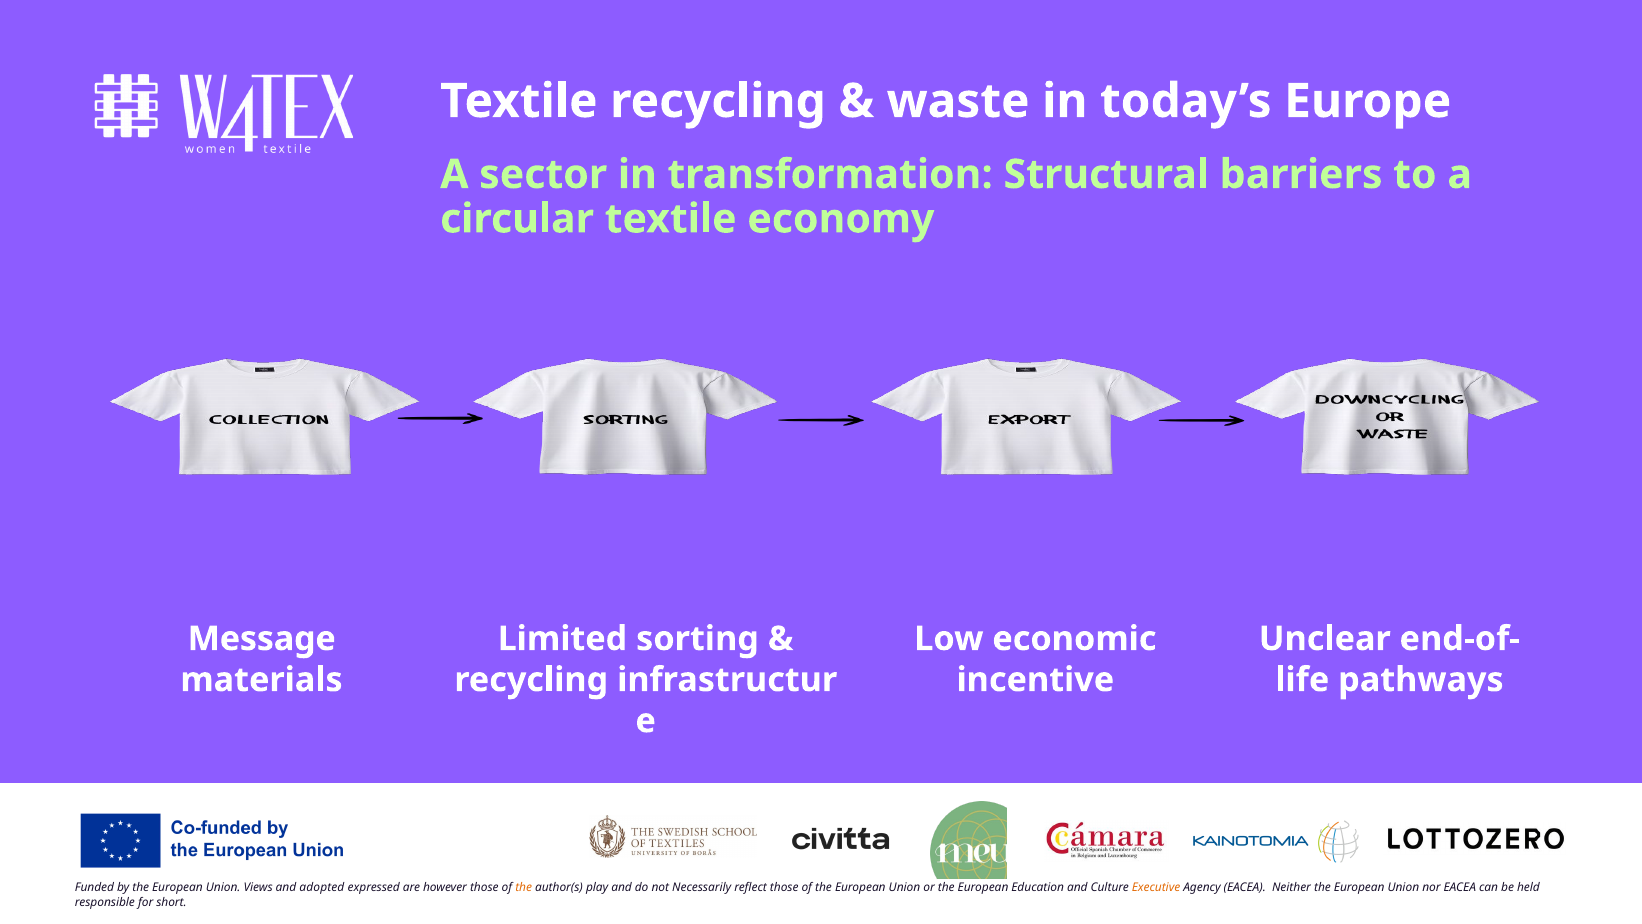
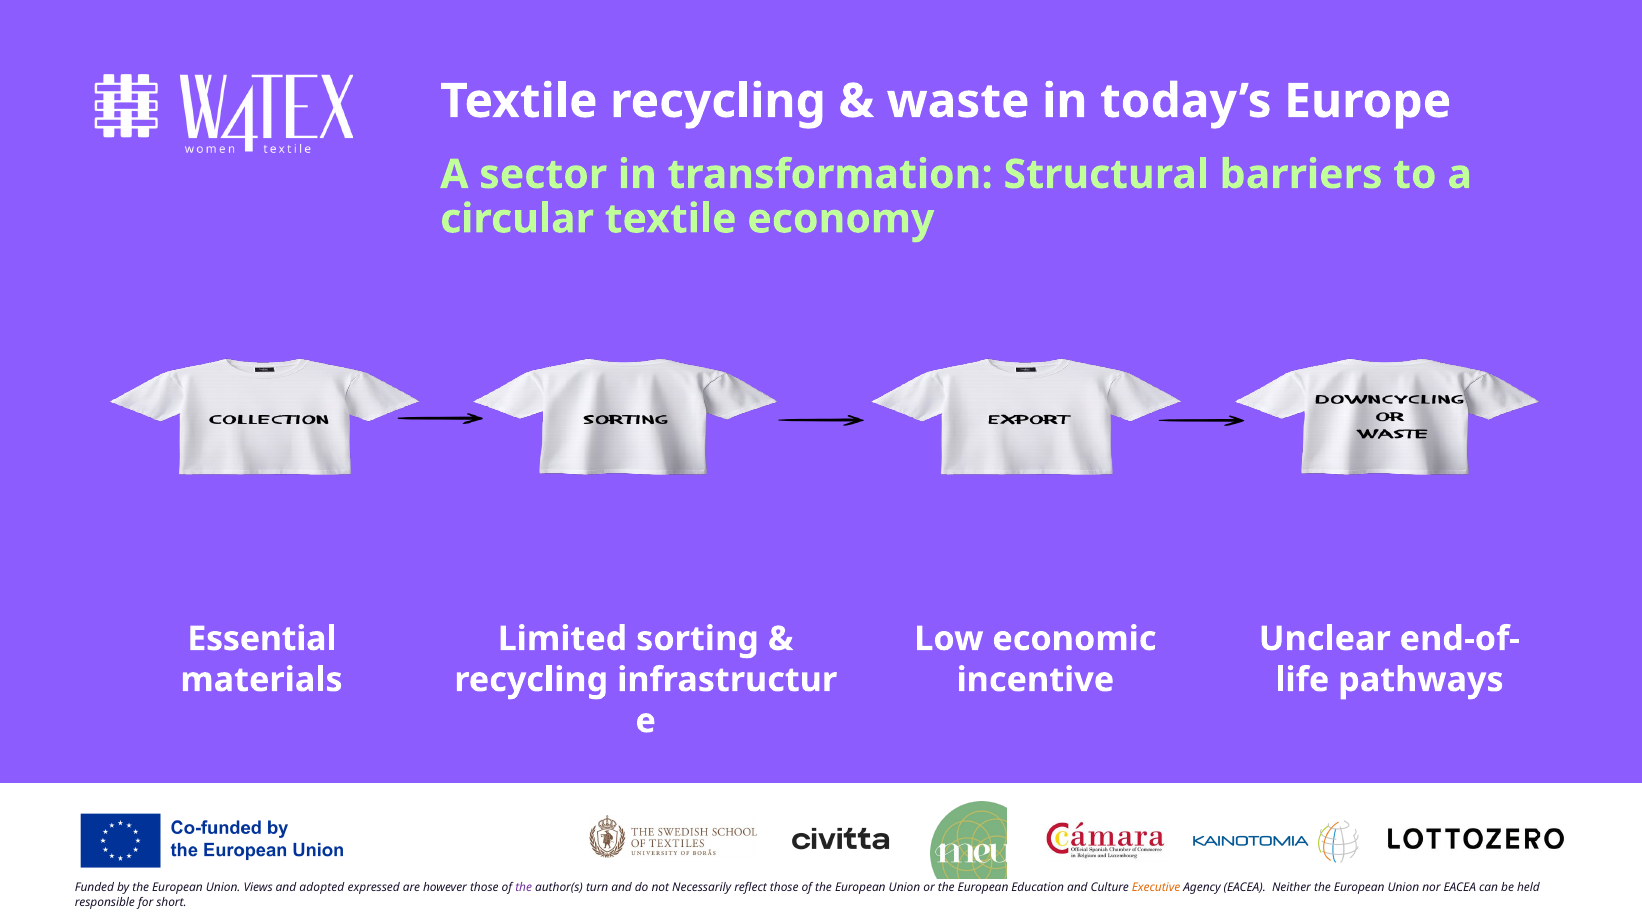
Message: Message -> Essential (262, 639)
the colour: orange -> purple (524, 887)
play: play -> turn (597, 887)
